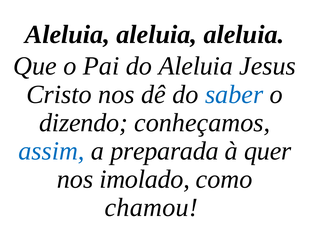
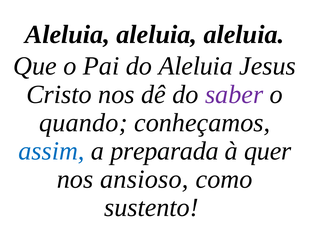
saber colour: blue -> purple (234, 94)
dizendo: dizendo -> quando (83, 123)
imolado: imolado -> ansioso (144, 179)
chamou: chamou -> sustento (151, 207)
